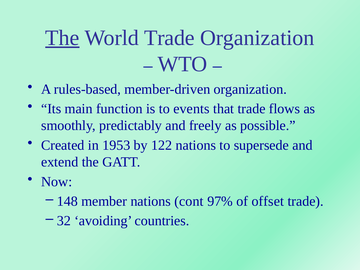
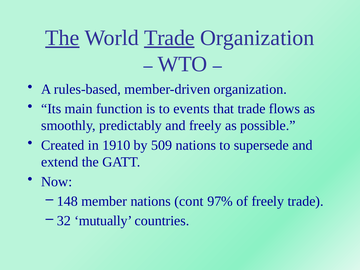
Trade underline: none -> present (169, 38)
1953: 1953 -> 1910 (116, 145)
122: 122 -> 509 (162, 145)
of offset: offset -> freely (268, 201)
avoiding: avoiding -> mutually (103, 221)
